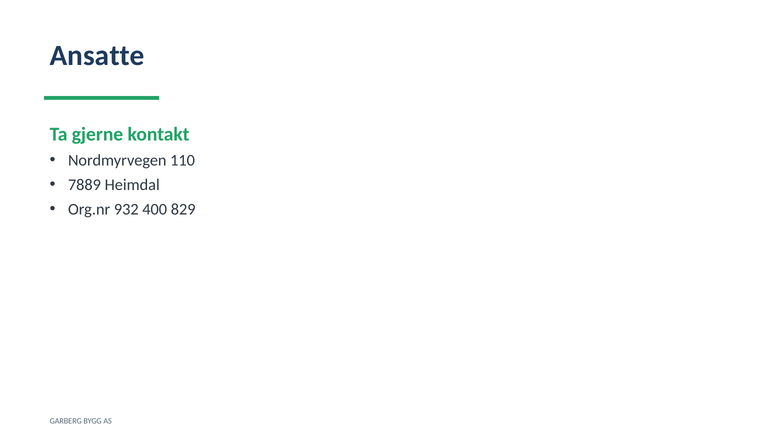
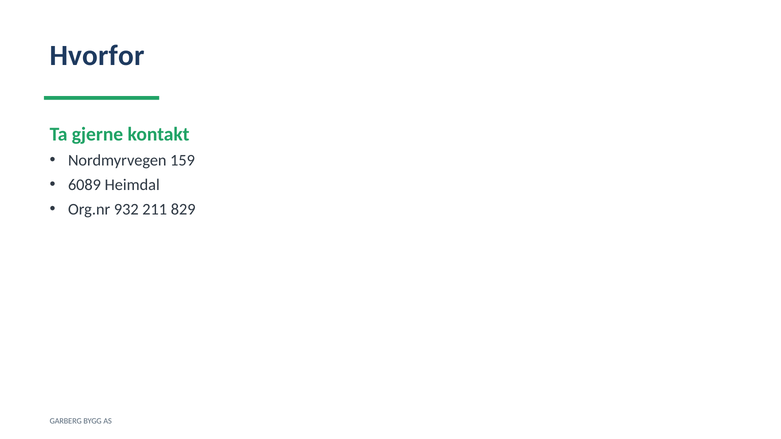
Ansatte: Ansatte -> Hvorfor (97, 56)
110: 110 -> 159 (183, 161)
7889: 7889 -> 6089 (84, 185)
400: 400 -> 211 (155, 209)
